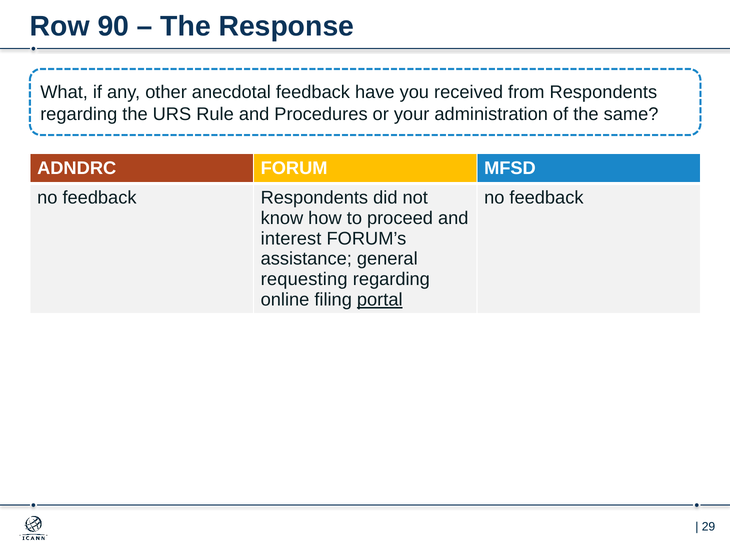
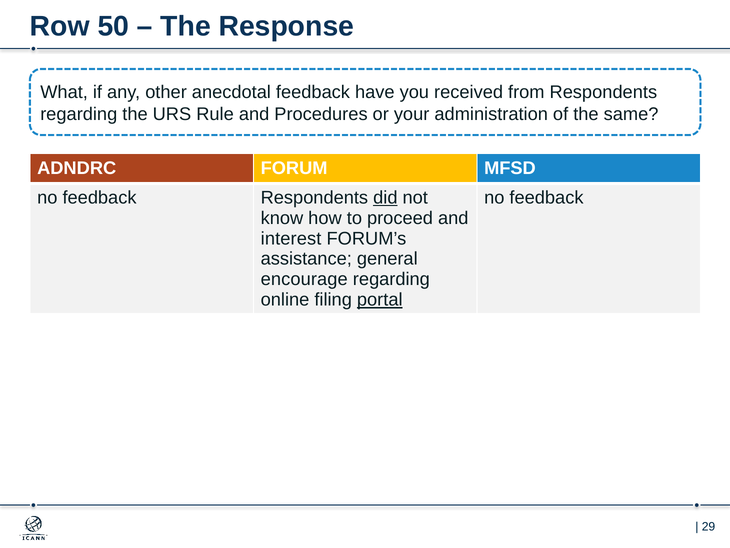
90: 90 -> 50 (113, 26)
did underline: none -> present (385, 197)
requesting: requesting -> encourage (304, 279)
